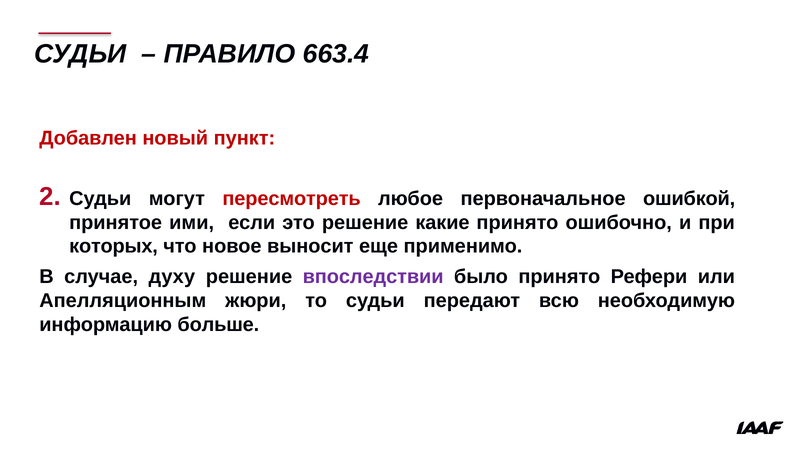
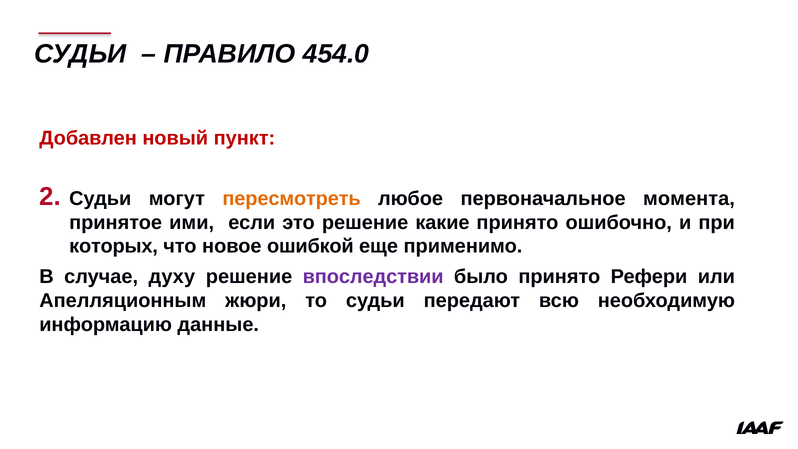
663.4: 663.4 -> 454.0 (336, 54)
пересмотреть colour: red -> orange (292, 198)
ошибкой: ошибкой -> момента (689, 198)
выносит: выносит -> ошибкой (310, 246)
больше: больше -> данные (218, 324)
